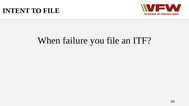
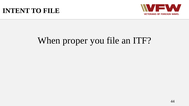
failure: failure -> proper (75, 41)
